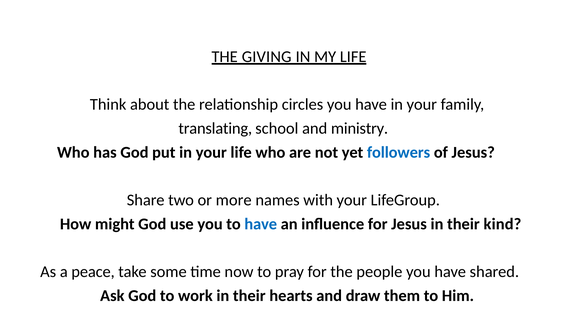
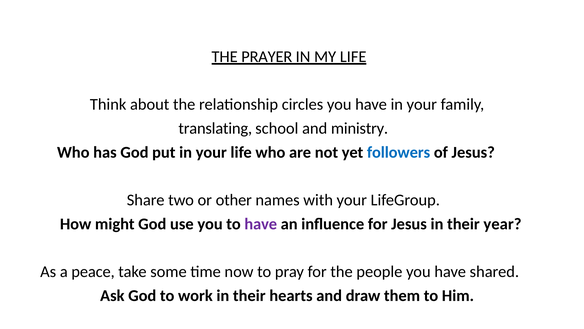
GIVING: GIVING -> PRAYER (267, 57)
more: more -> other (234, 200)
have colour: blue -> purple (261, 224)
kind: kind -> year (502, 224)
